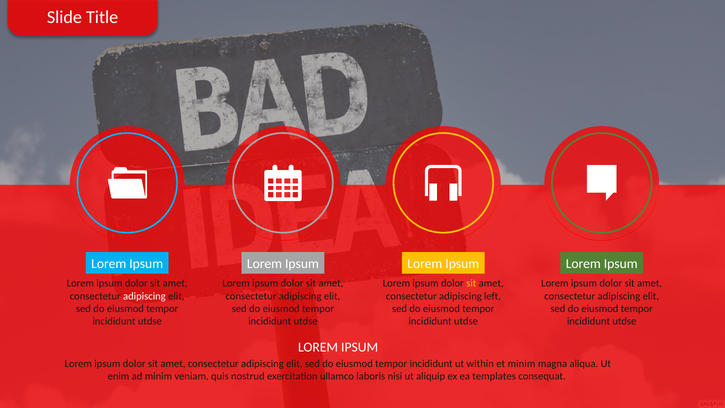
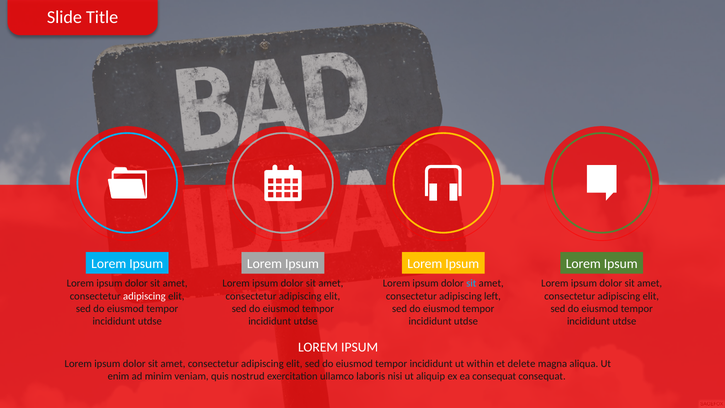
sit colour: yellow -> light blue (471, 283)
et minim: minim -> delete (521, 364)
ea templates: templates -> consequat (494, 376)
